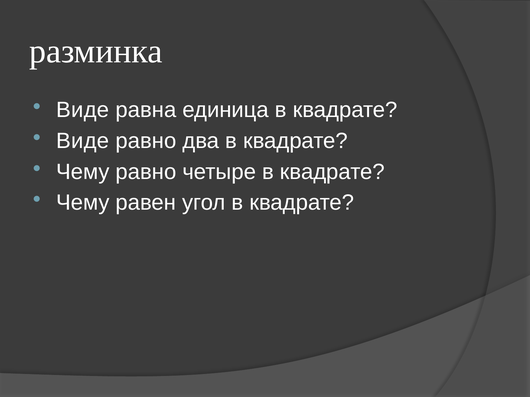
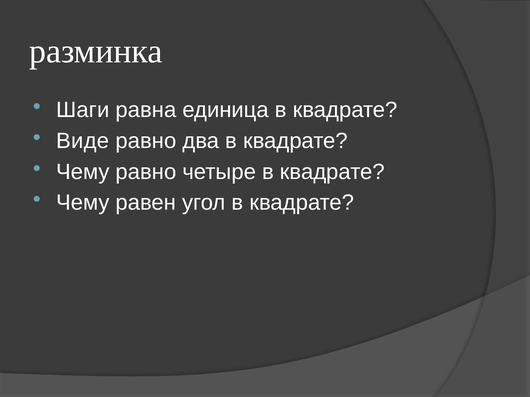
Виде: Виде -> Шаги (83, 110)
